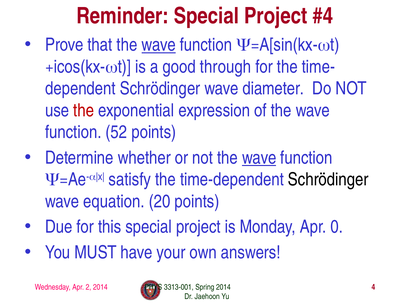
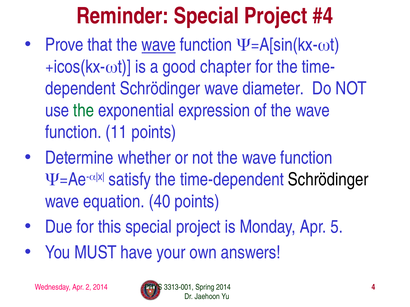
through: through -> chapter (226, 67)
the colour: red -> green (84, 111)
52: 52 -> 11 (116, 132)
wave underline: present -> none (259, 158)
20: 20 -> 40 (160, 202)
0: 0 -> 5 (337, 227)
